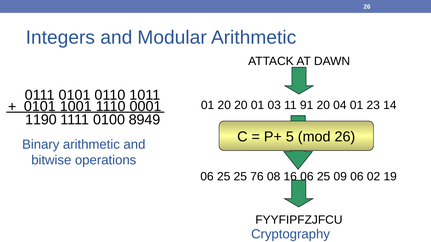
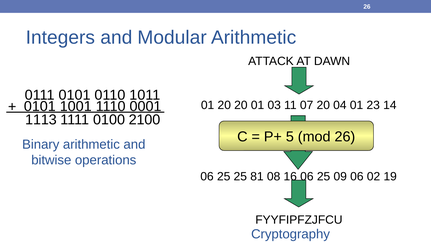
91: 91 -> 07 (307, 106)
1190: 1190 -> 1113 (41, 120)
8949: 8949 -> 2100 (144, 120)
76: 76 -> 81 (257, 177)
